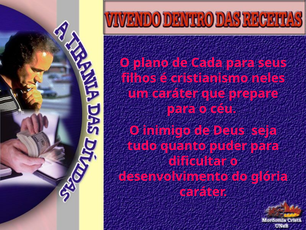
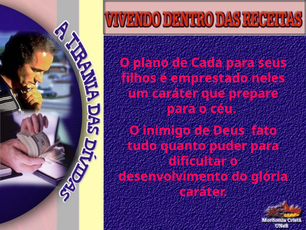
cristianismo: cristianismo -> emprestado (209, 78)
seja: seja -> fato (264, 130)
